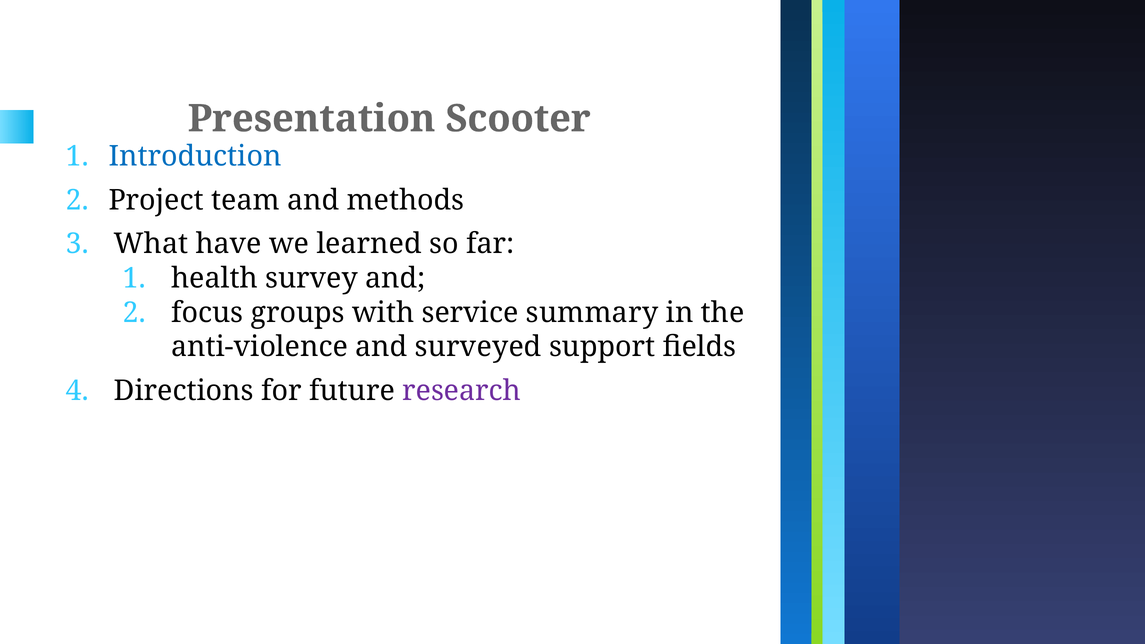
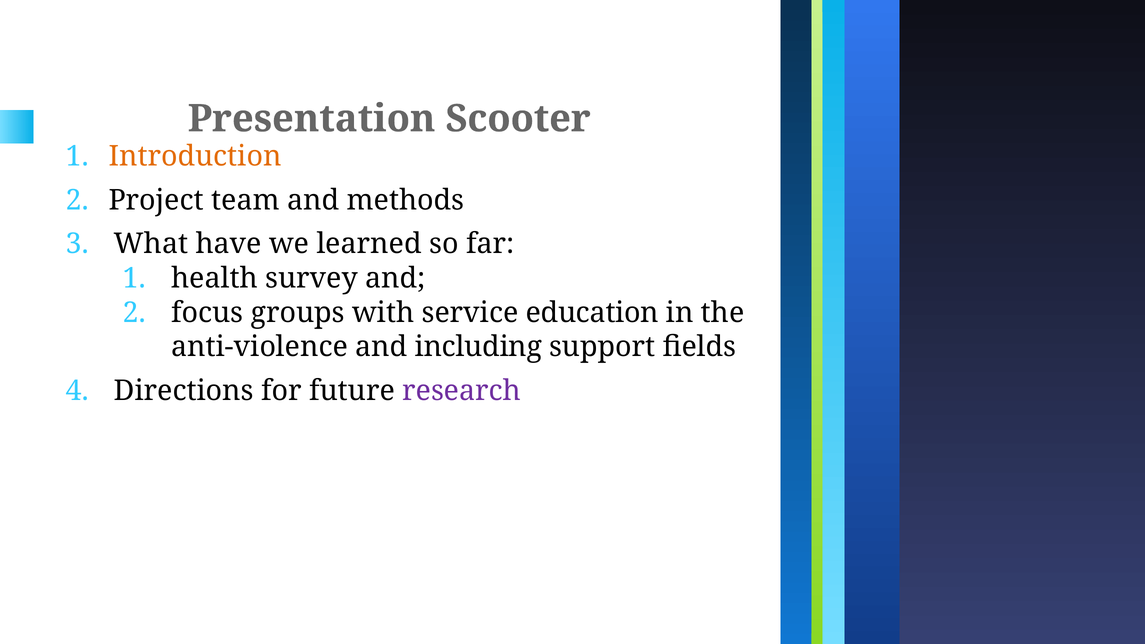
Introduction colour: blue -> orange (195, 156)
summary: summary -> education (592, 313)
surveyed: surveyed -> including (478, 347)
